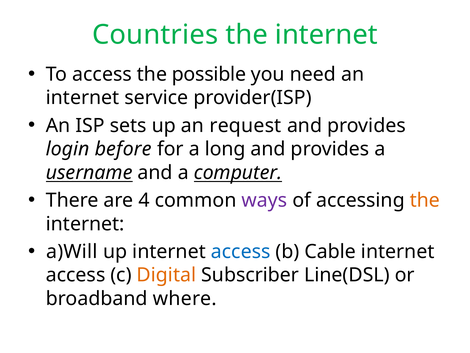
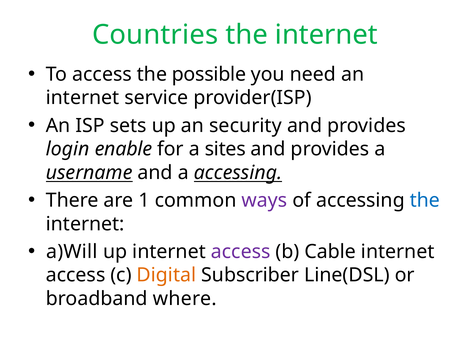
request: request -> security (245, 125)
before: before -> enable (123, 149)
long: long -> sites (225, 149)
a computer: computer -> accessing (238, 172)
4: 4 -> 1 (144, 200)
the colour: orange -> blue (425, 200)
access colour: blue -> purple (241, 251)
